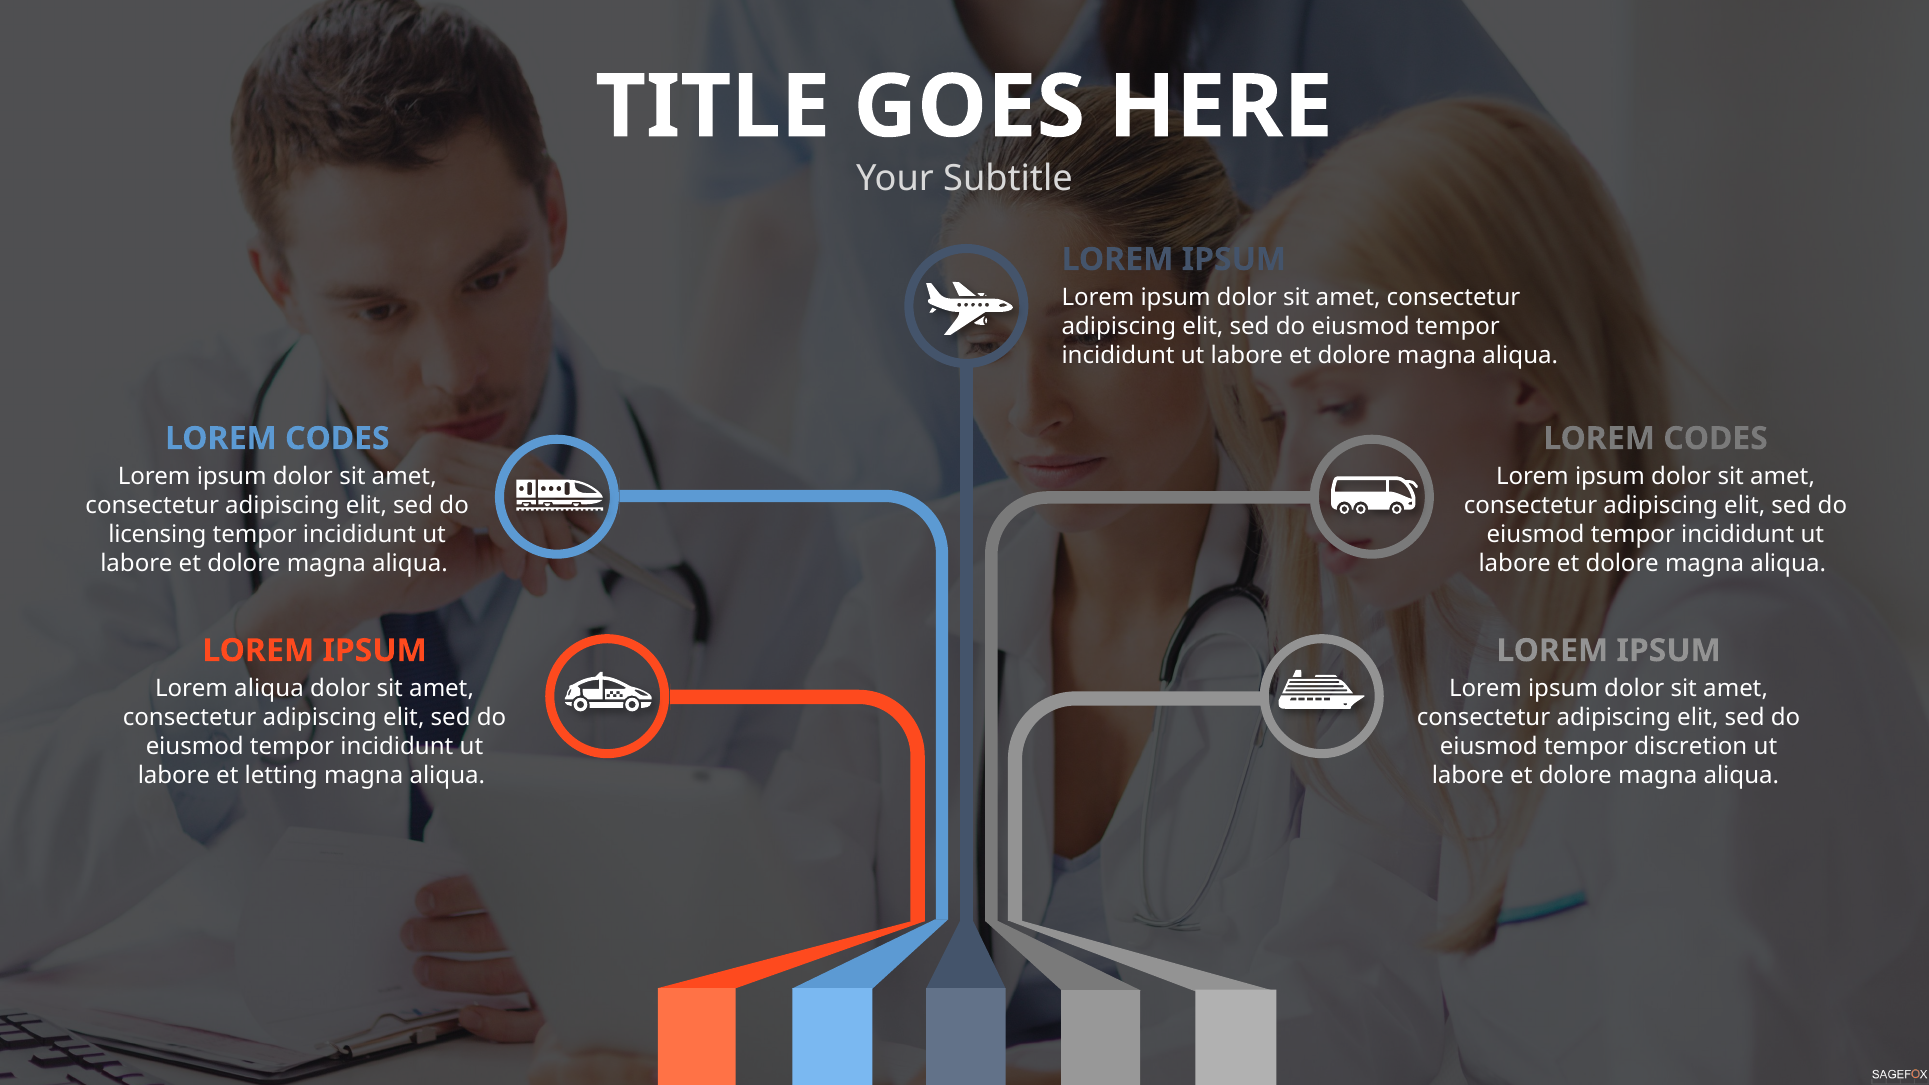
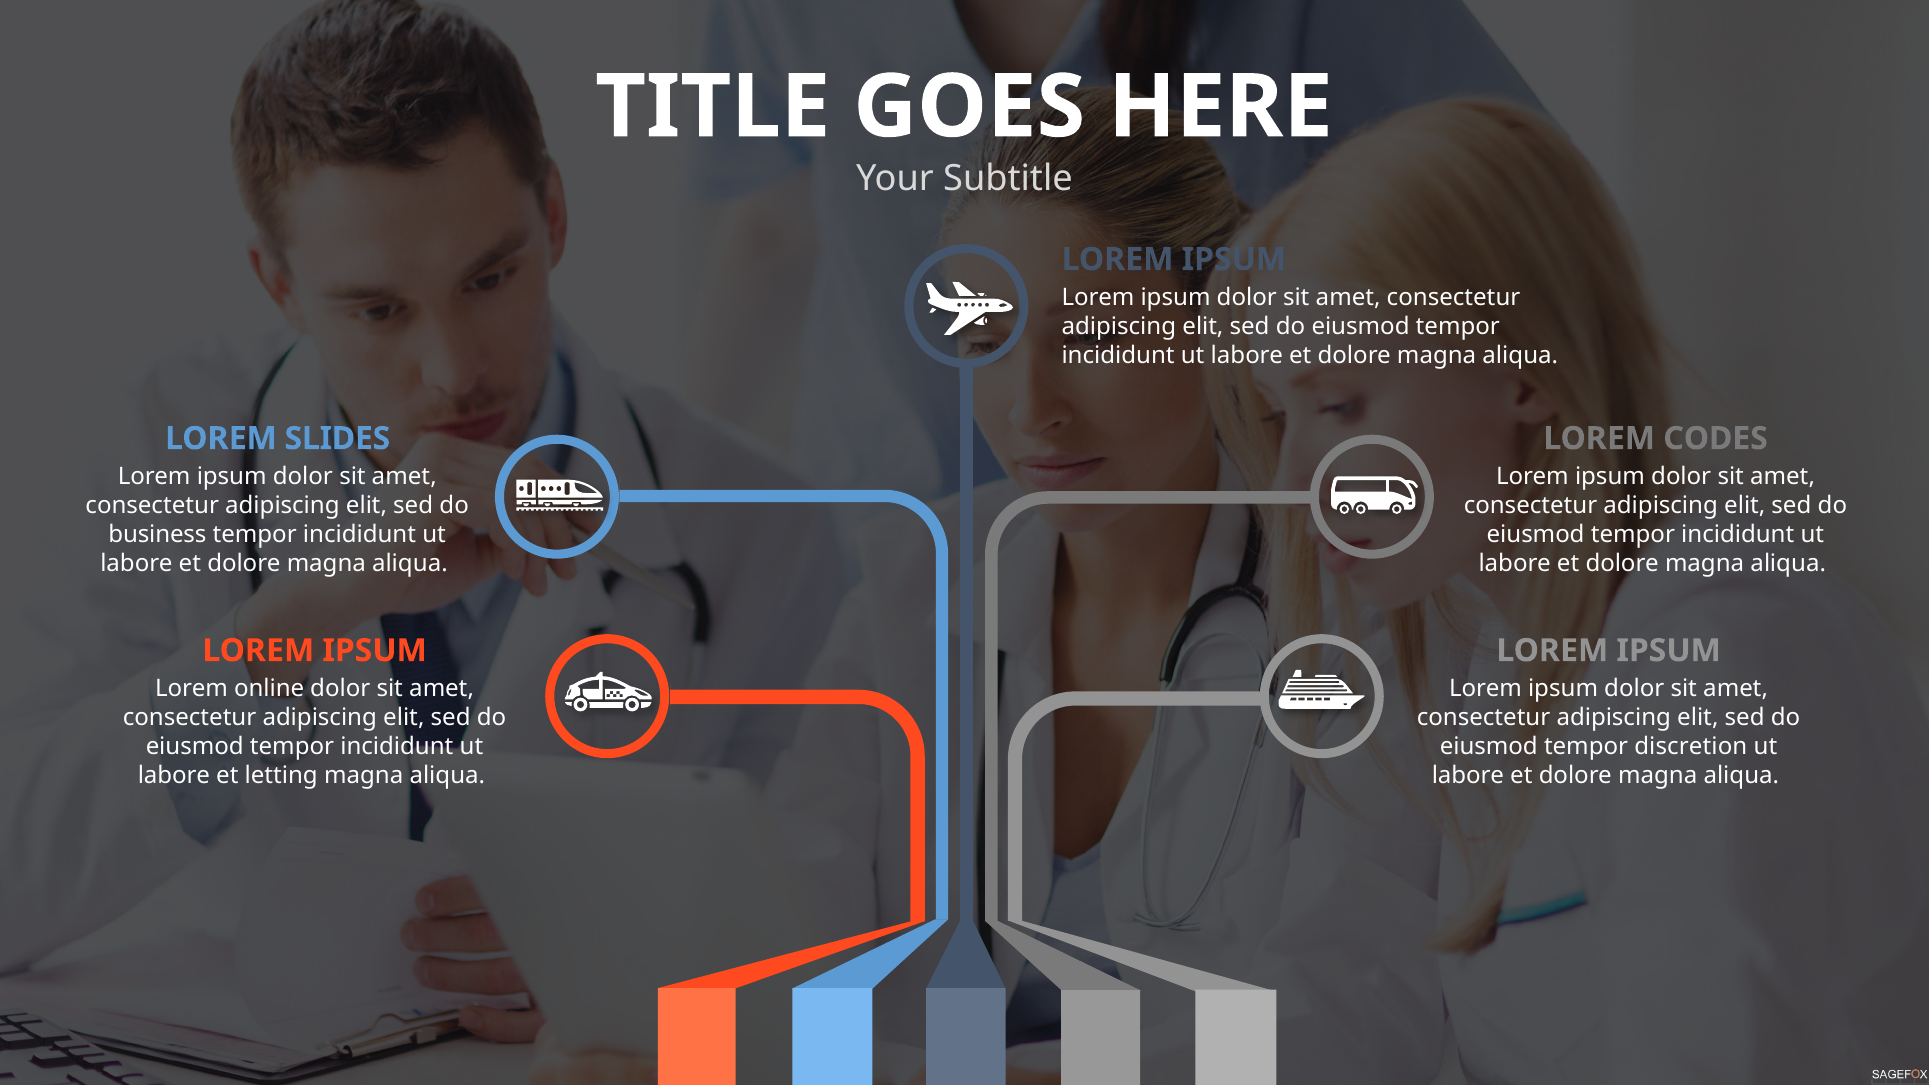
CODES: CODES -> SLIDES (337, 439)
licensing: licensing -> business (157, 534)
Lorem aliqua: aliqua -> online (269, 689)
